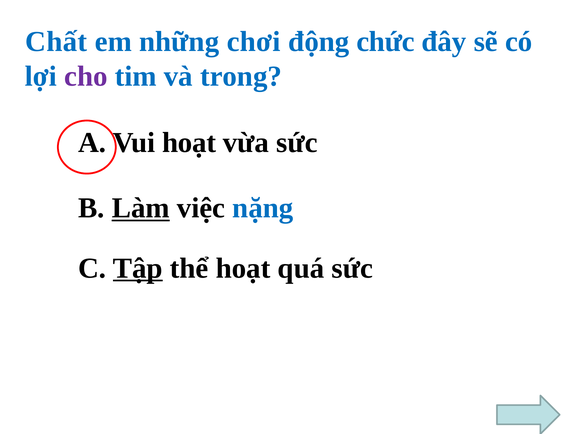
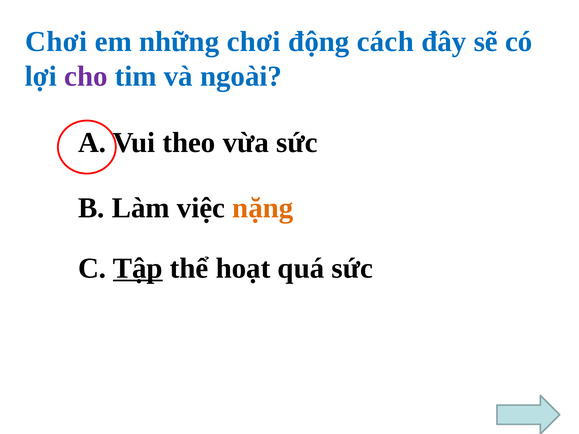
Chất: Chất -> Chơi (56, 42)
chức: chức -> cách (385, 42)
trong: trong -> ngoài (241, 76)
Vui hoạt: hoạt -> theo (189, 143)
Làm underline: present -> none (141, 208)
nặng colour: blue -> orange (263, 208)
